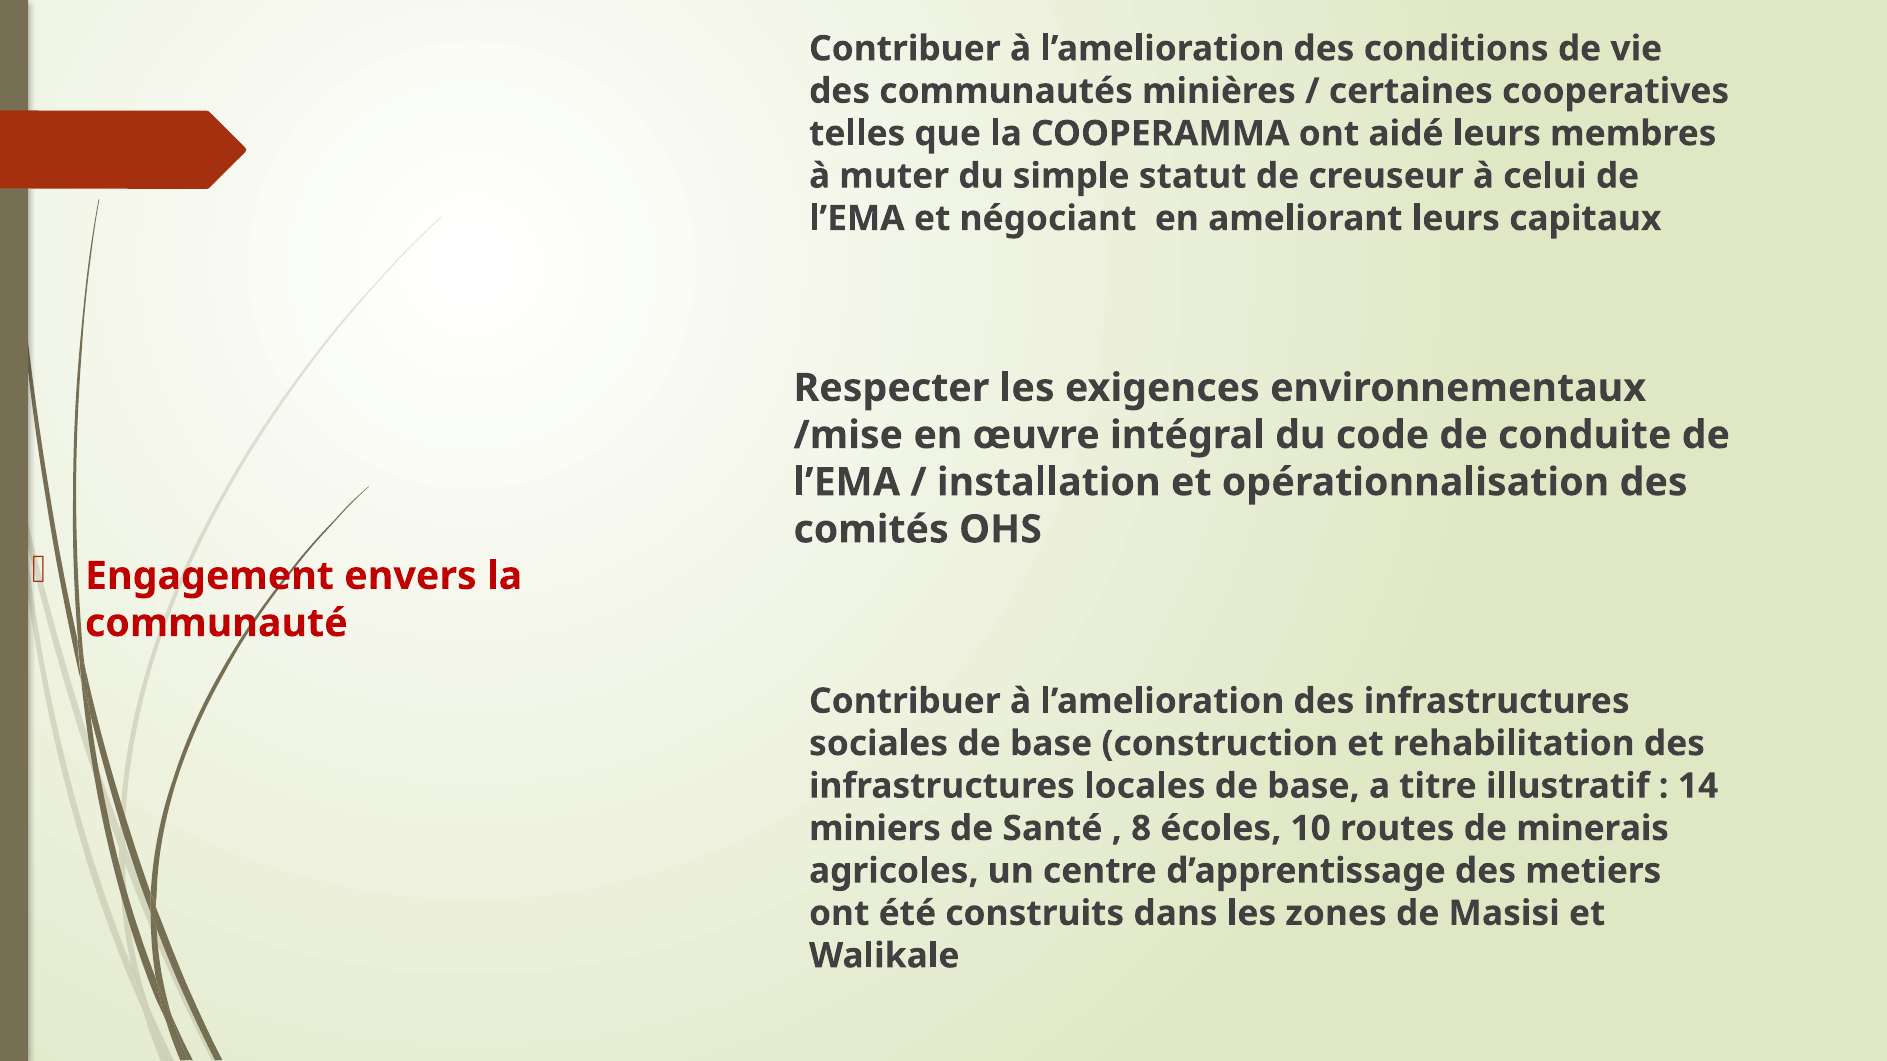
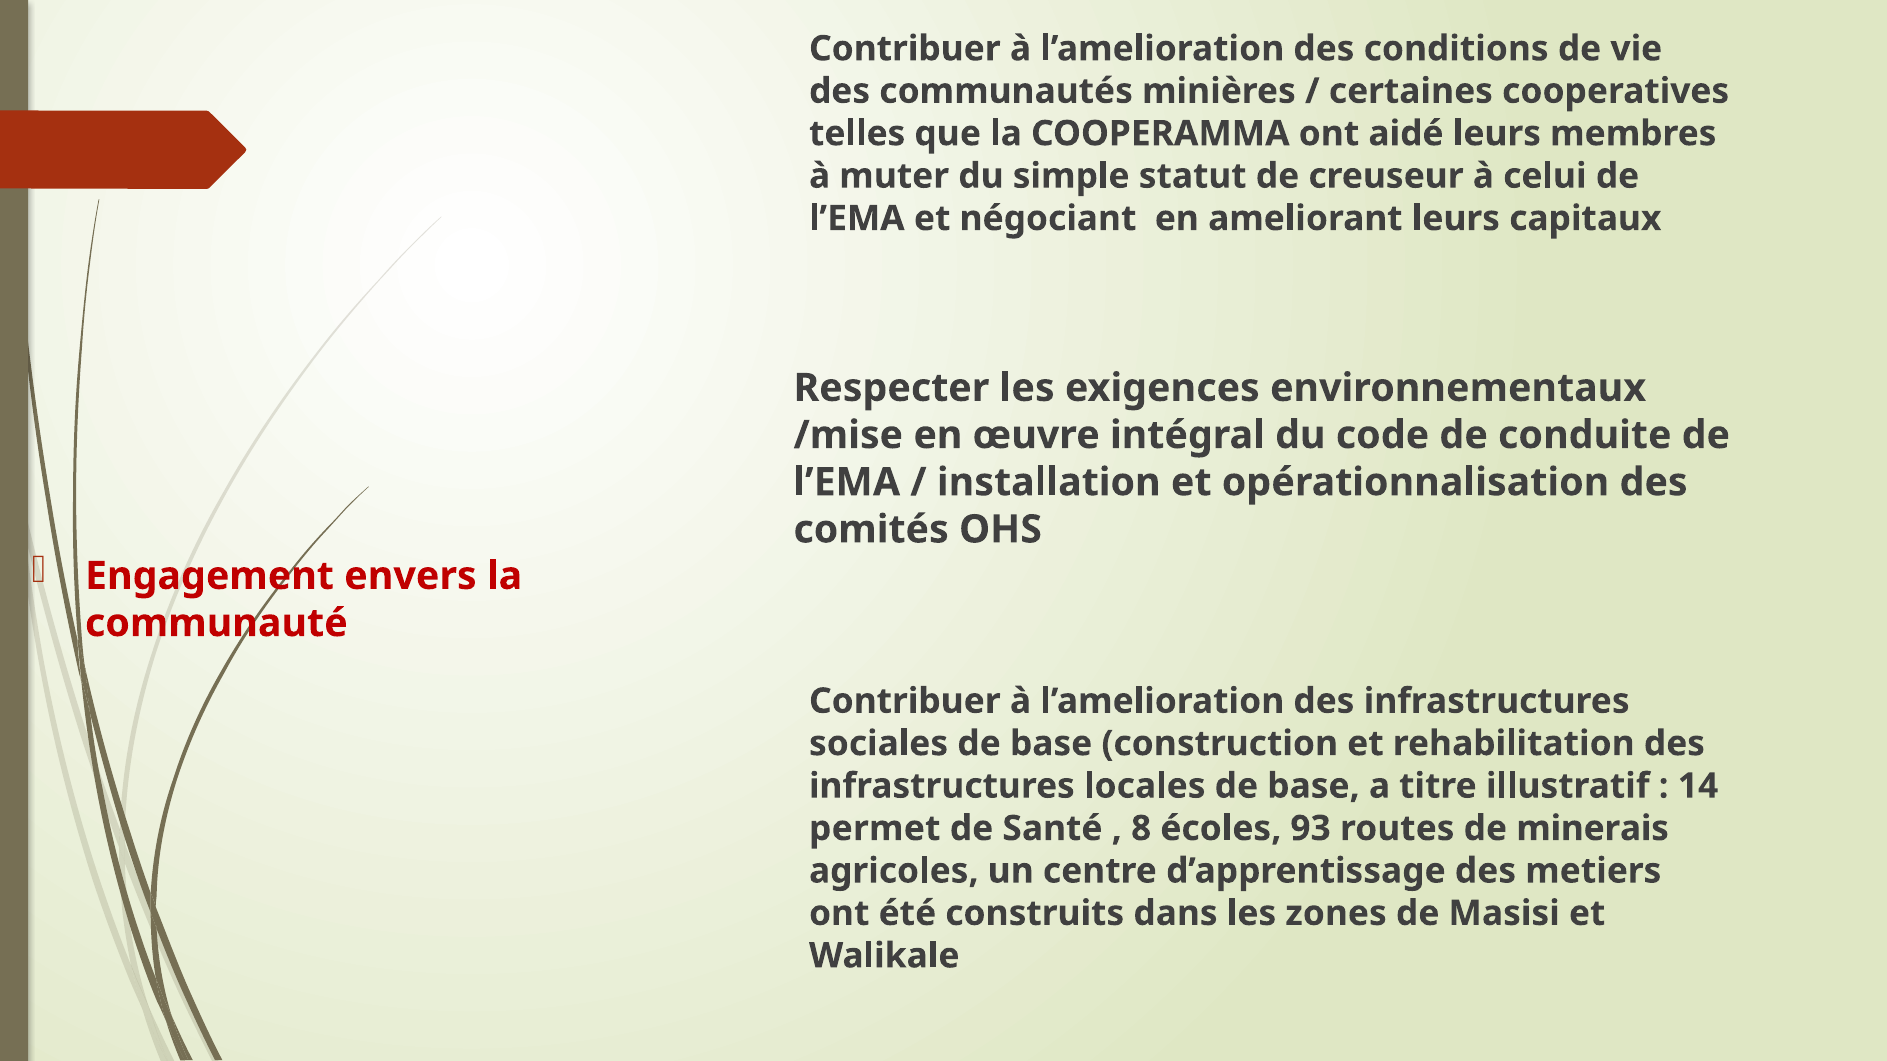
miniers: miniers -> permet (875, 829)
10: 10 -> 93 (1311, 829)
